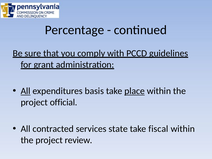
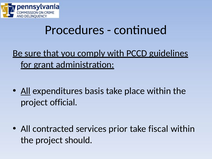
Percentage: Percentage -> Procedures (75, 30)
place underline: present -> none (135, 91)
state: state -> prior (118, 129)
review: review -> should (79, 140)
